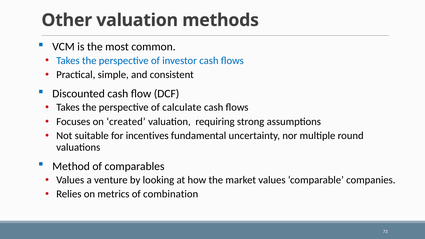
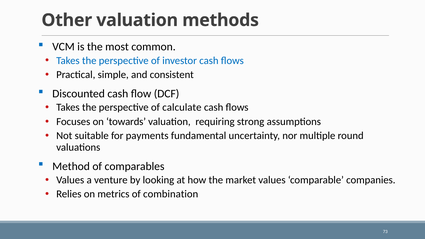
created: created -> towards (126, 122)
incentives: incentives -> payments (147, 136)
